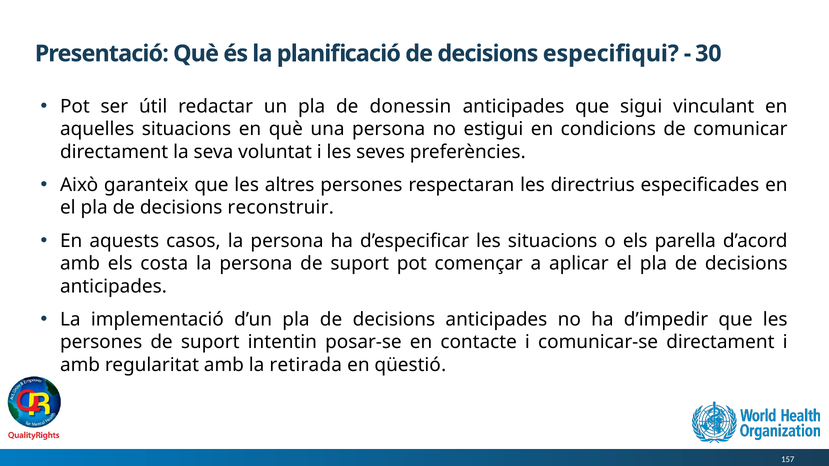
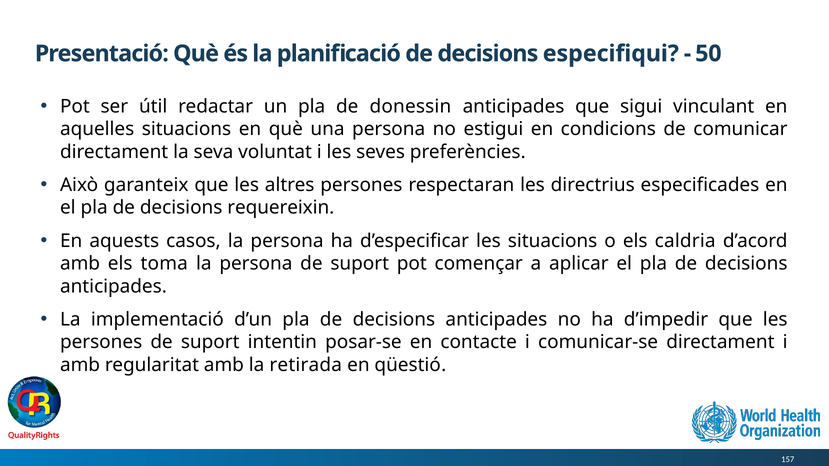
30: 30 -> 50 (708, 54)
reconstruir: reconstruir -> requereixin (281, 208)
parella: parella -> caldria (685, 241)
costa: costa -> toma (164, 264)
